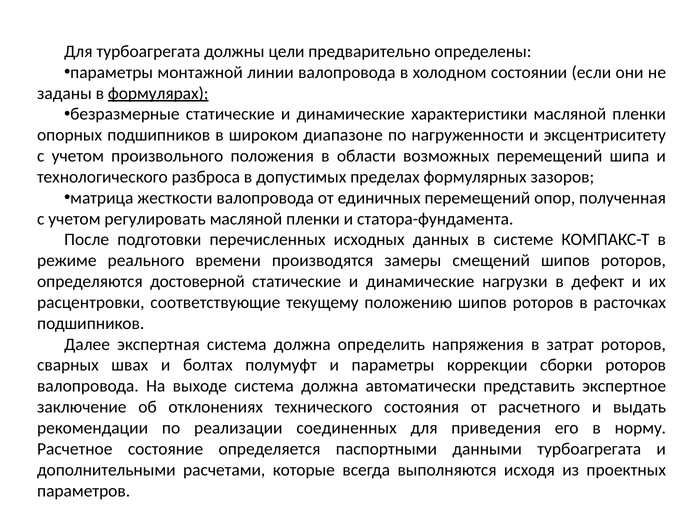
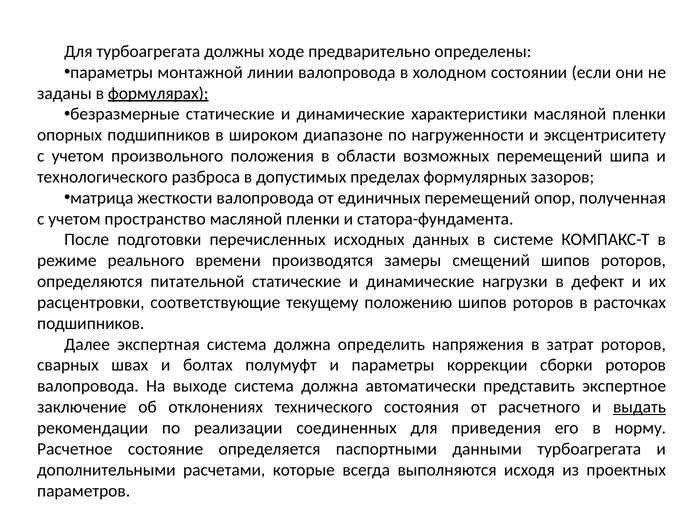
цели: цели -> ходе (286, 51)
регулировать: регулировать -> пространство (155, 219)
достоверной: достоверной -> питательной (197, 282)
выдать underline: none -> present (639, 407)
